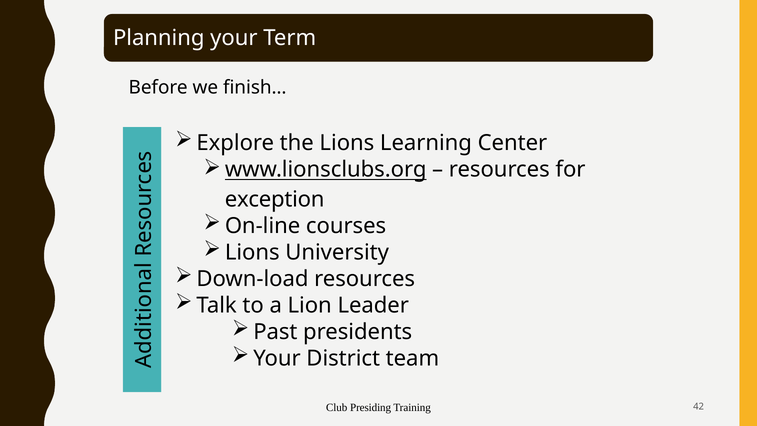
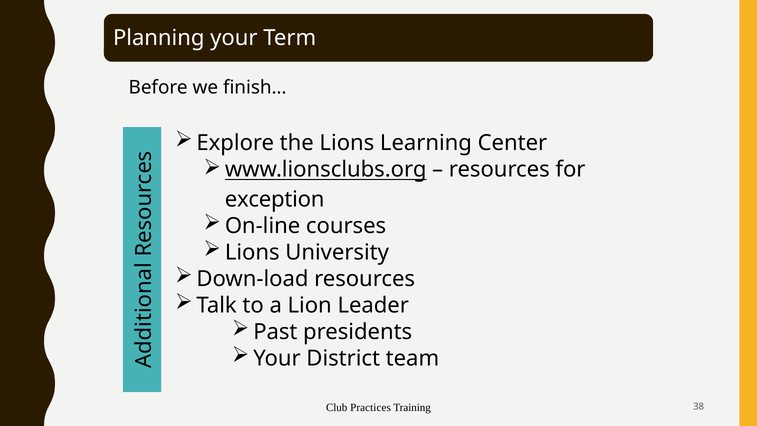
Presiding: Presiding -> Practices (370, 407)
42: 42 -> 38 (699, 406)
